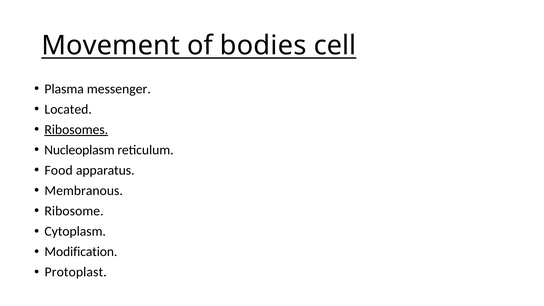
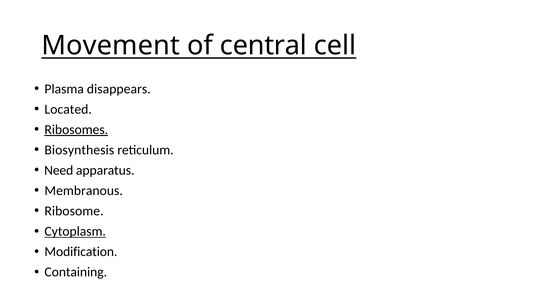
bodies: bodies -> central (263, 46)
messenger: messenger -> disappears (119, 89)
Nucleoplasm: Nucleoplasm -> Biosynthesis (79, 150)
Food: Food -> Need (59, 170)
Cytoplasm underline: none -> present (75, 231)
Protoplast: Protoplast -> Containing (76, 272)
